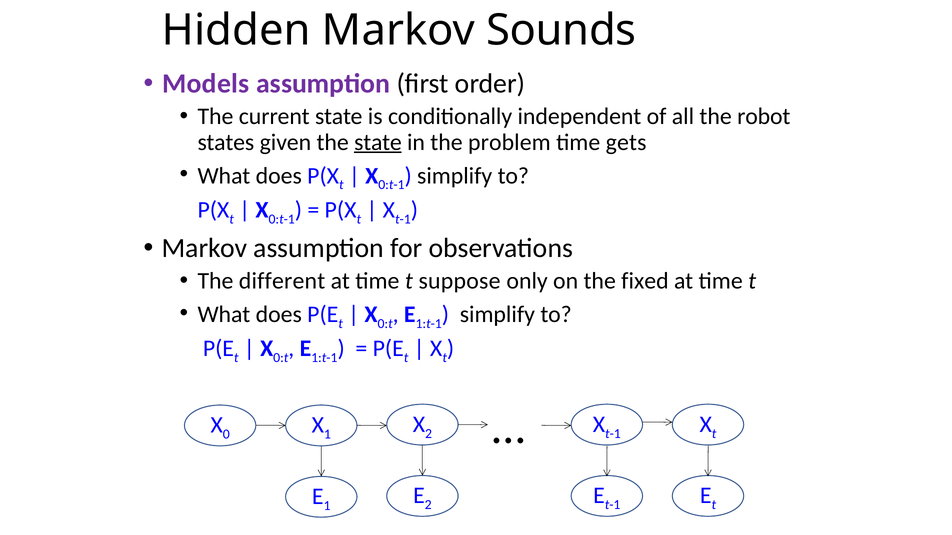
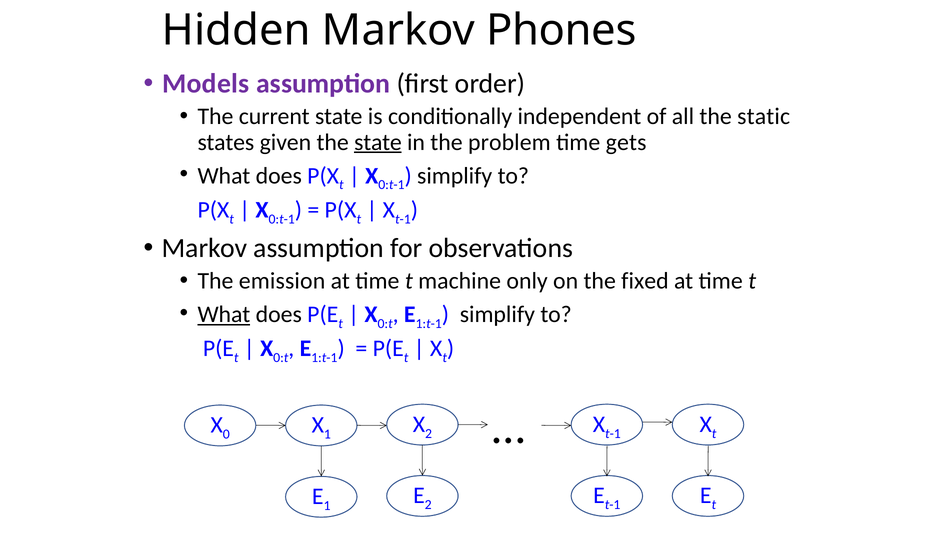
Sounds: Sounds -> Phones (561, 31)
robot: robot -> static (764, 117)
different: different -> emission (282, 281)
suppose: suppose -> machine (460, 281)
What underline: none -> present (224, 315)
